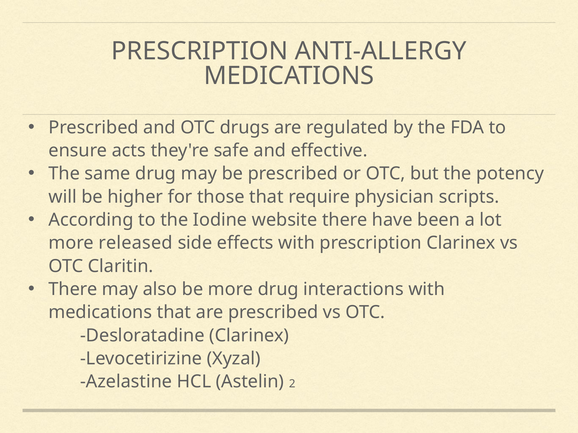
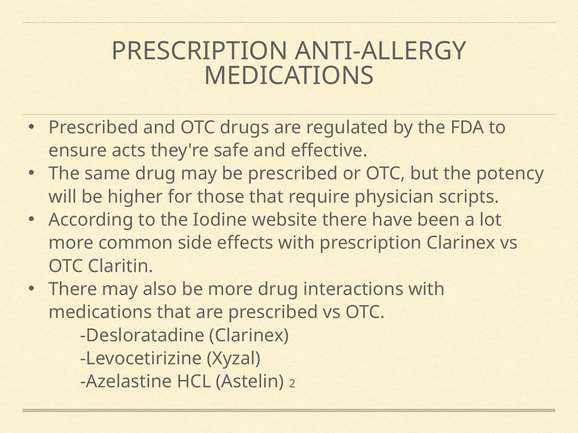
released: released -> common (136, 243)
